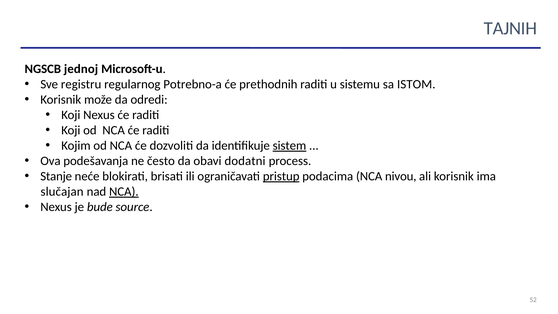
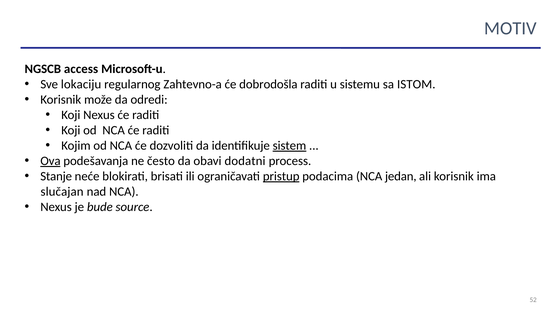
TAJNIH: TAJNIH -> MOTIV (510, 28)
jednoj: jednoj -> access (81, 69)
registru: registru -> lokaciju (81, 84)
Potrebno-a: Potrebno-a -> Zahtevno-a (193, 84)
prethodnih: prethodnih -> dobrodošla (268, 84)
Ova underline: none -> present (50, 161)
nivou: nivou -> jedan (401, 176)
NCA underline: present -> none (124, 192)
